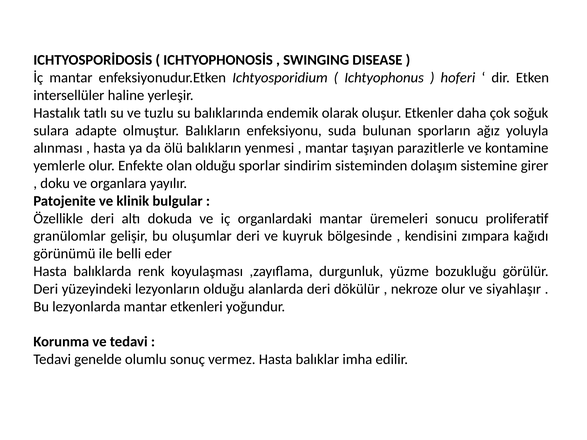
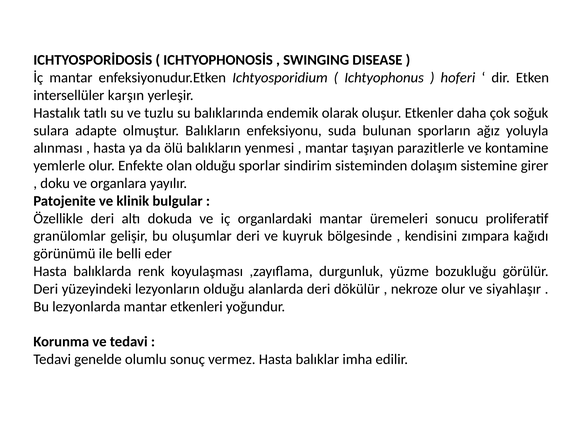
haline: haline -> karşın (126, 95)
